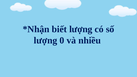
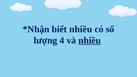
biết lượng: lượng -> nhiều (81, 29)
0: 0 -> 4 (62, 40)
nhiều underline: none -> present (90, 40)
